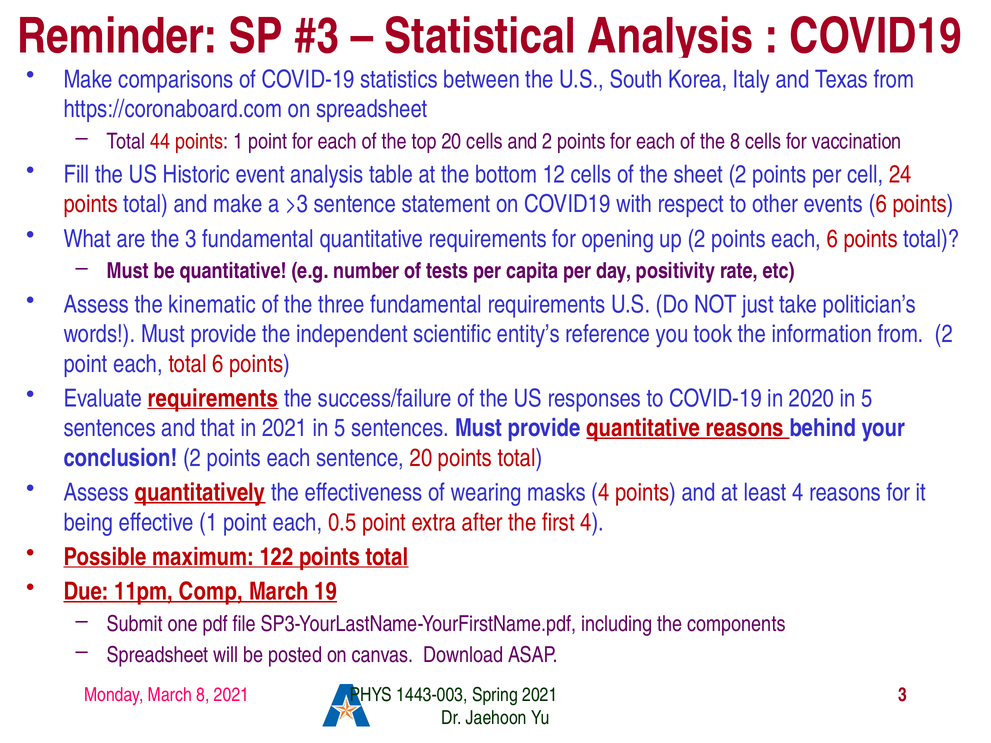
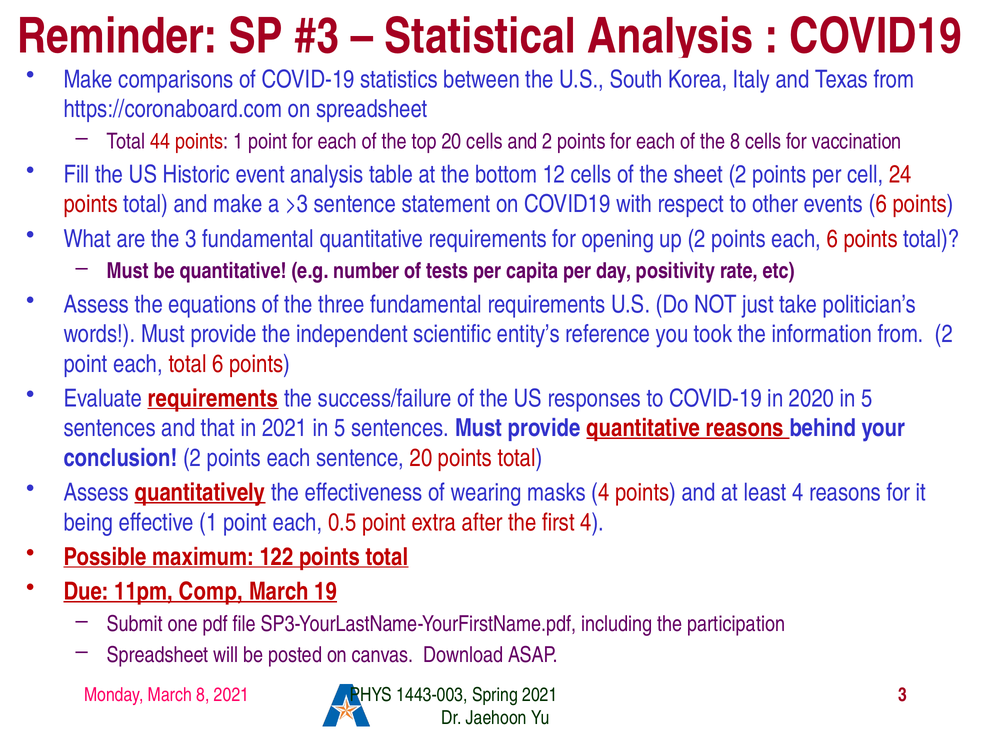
kinematic: kinematic -> equations (212, 305)
components: components -> participation (736, 624)
